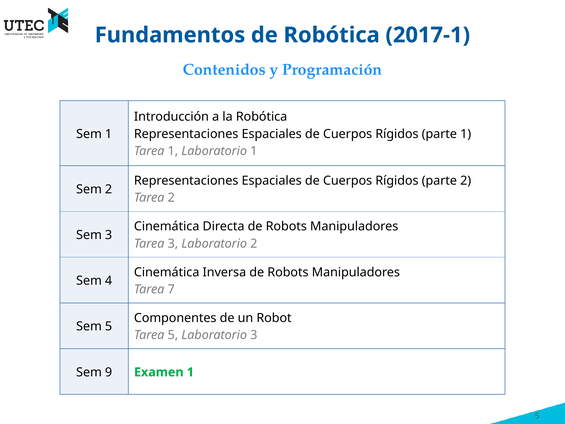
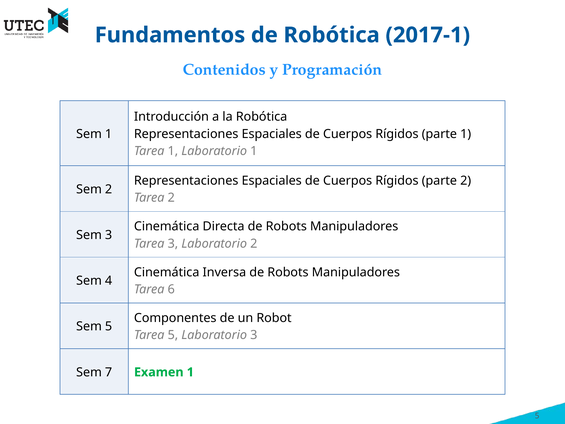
7: 7 -> 6 (171, 289)
9: 9 -> 7 (109, 372)
